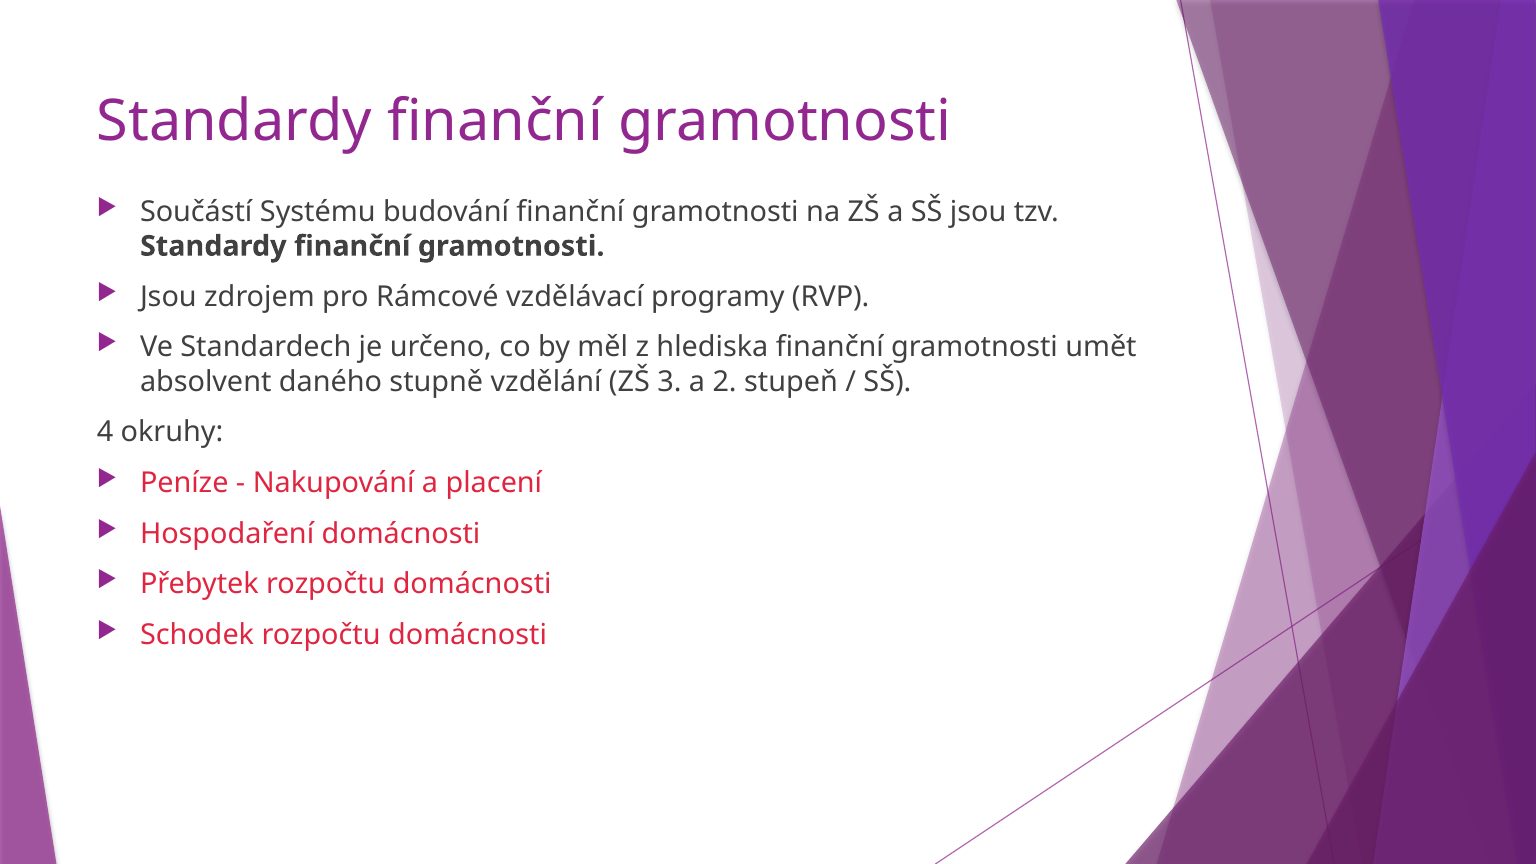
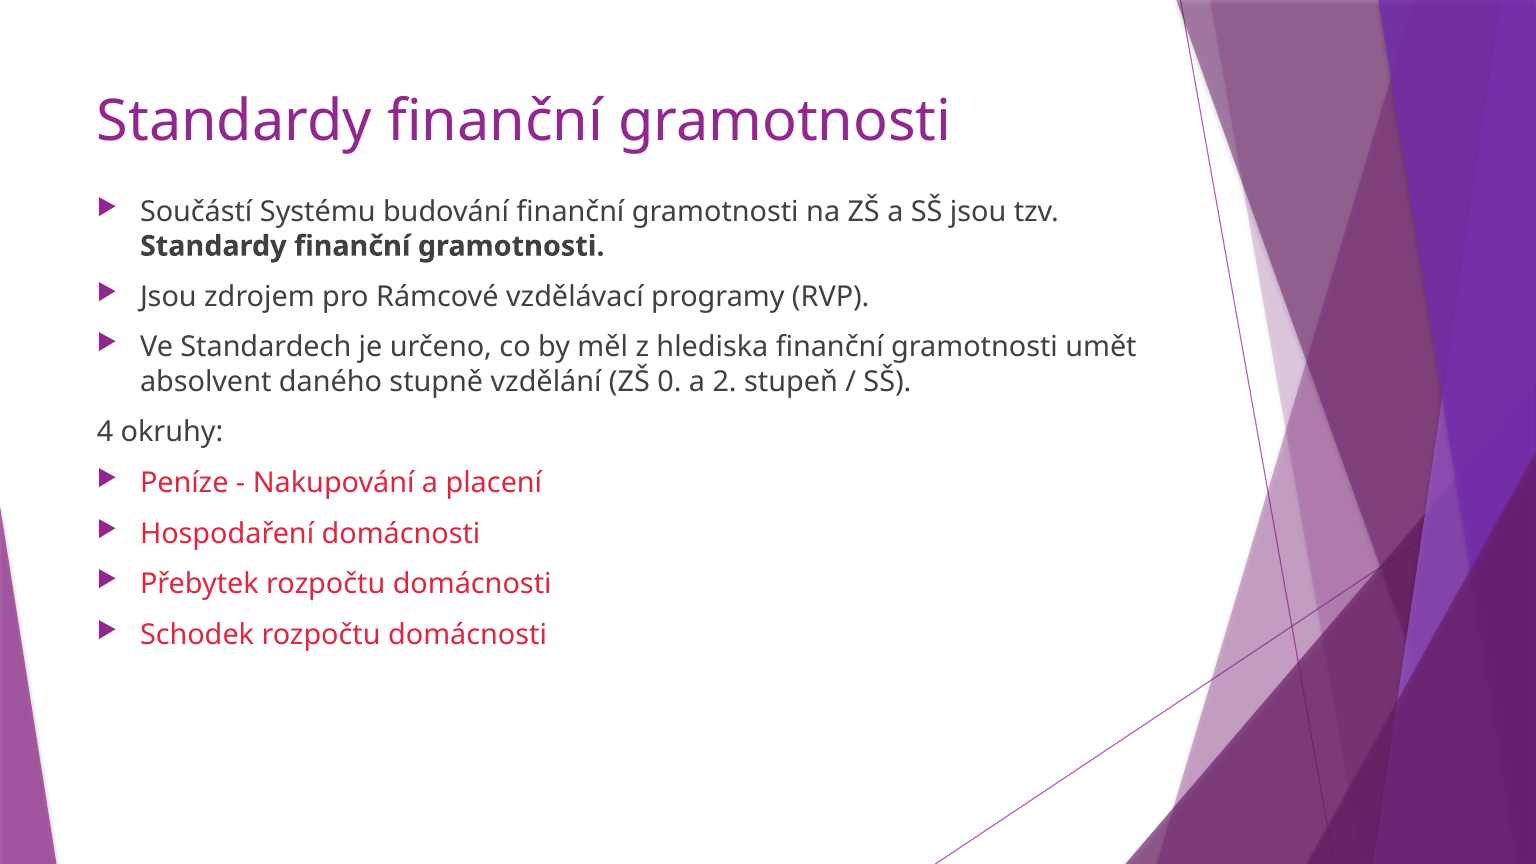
3: 3 -> 0 (669, 382)
